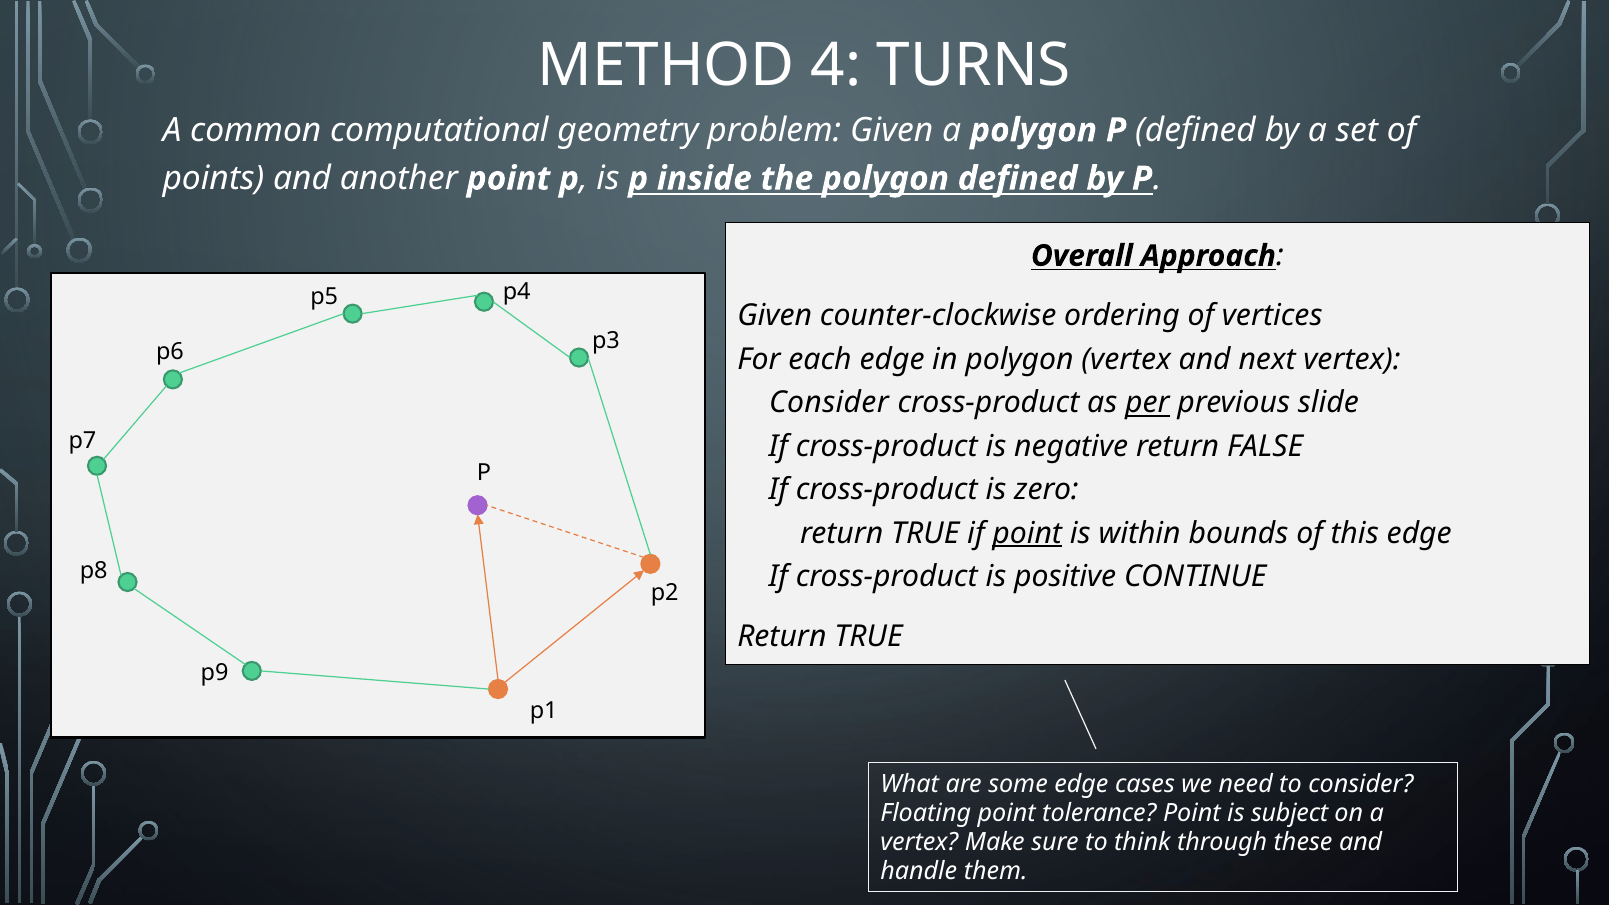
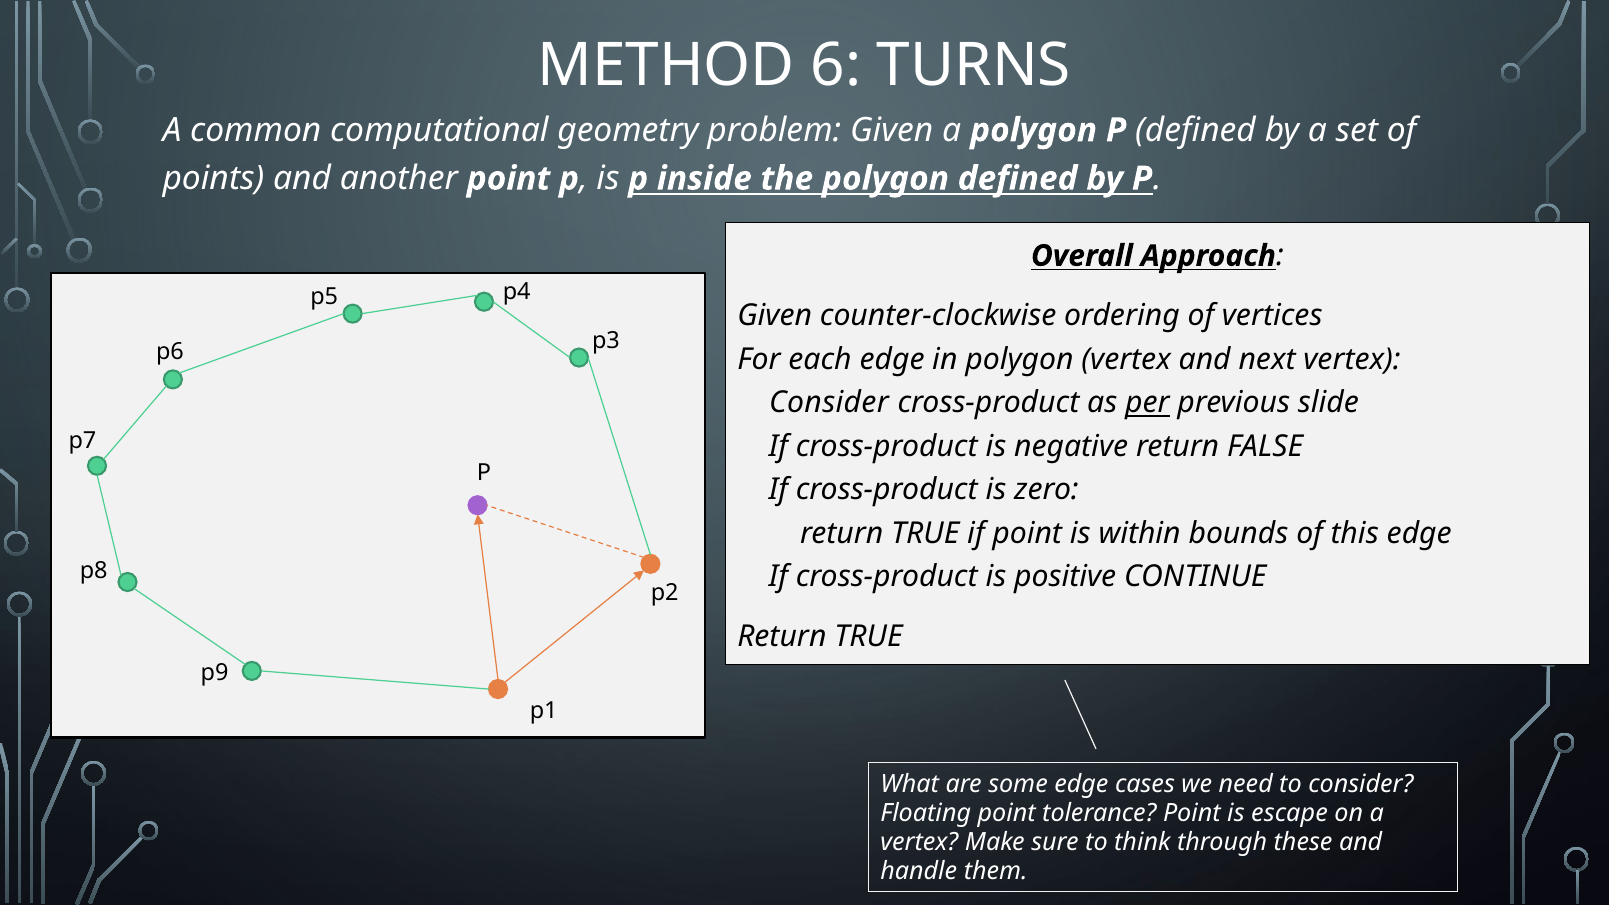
4: 4 -> 6 (836, 65)
point underline: present -> none (1027, 533)
subject: subject -> escape (1289, 813)
